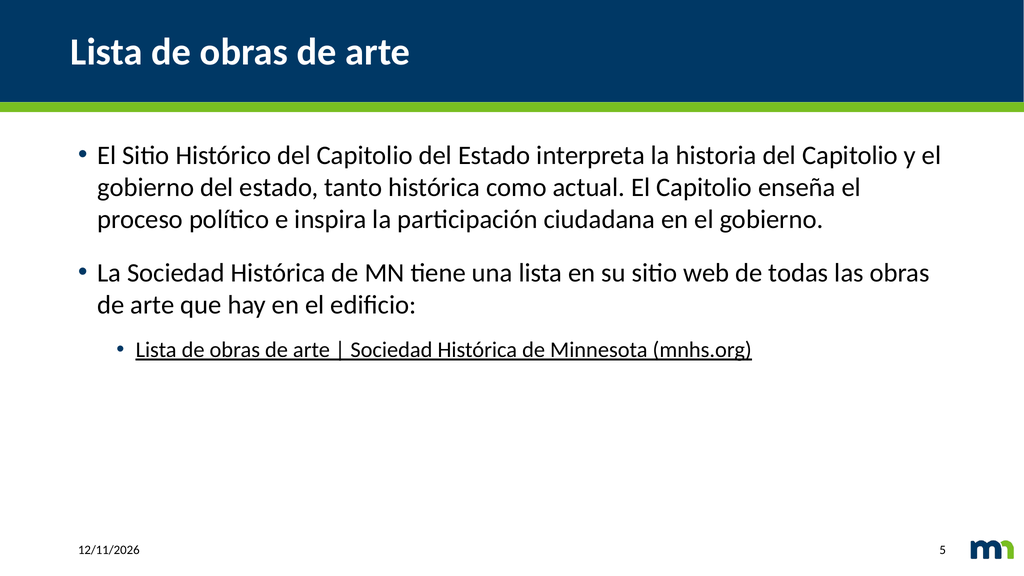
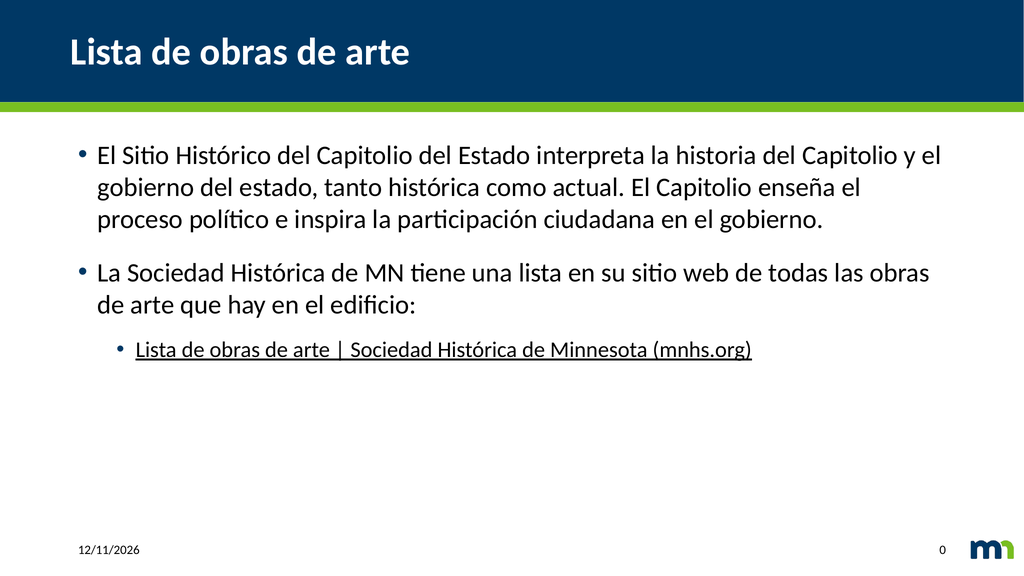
5: 5 -> 0 (943, 550)
